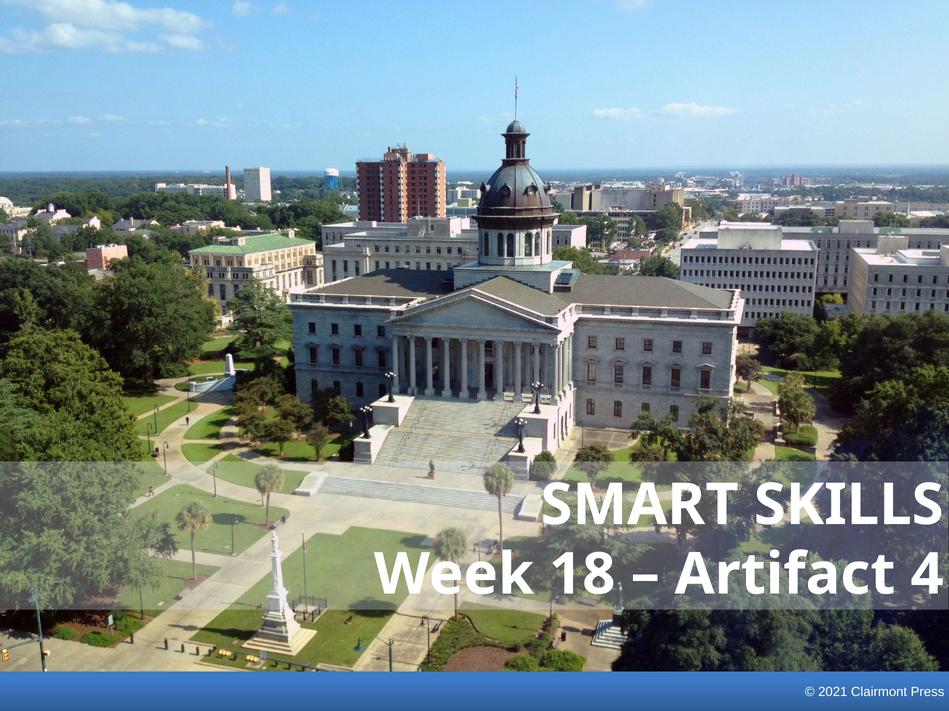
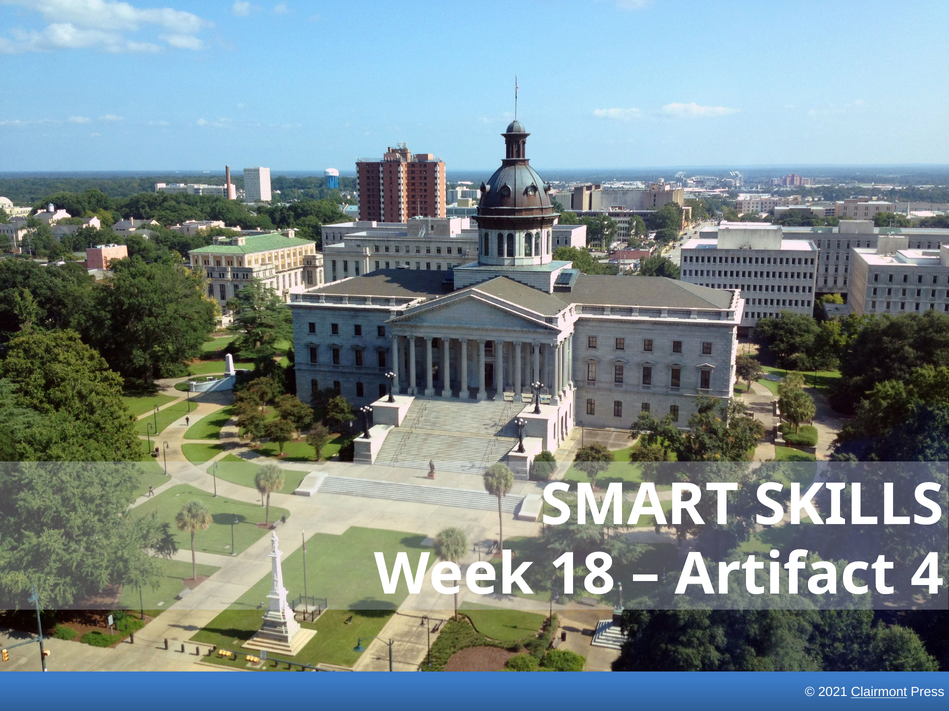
Clairmont underline: none -> present (879, 693)
